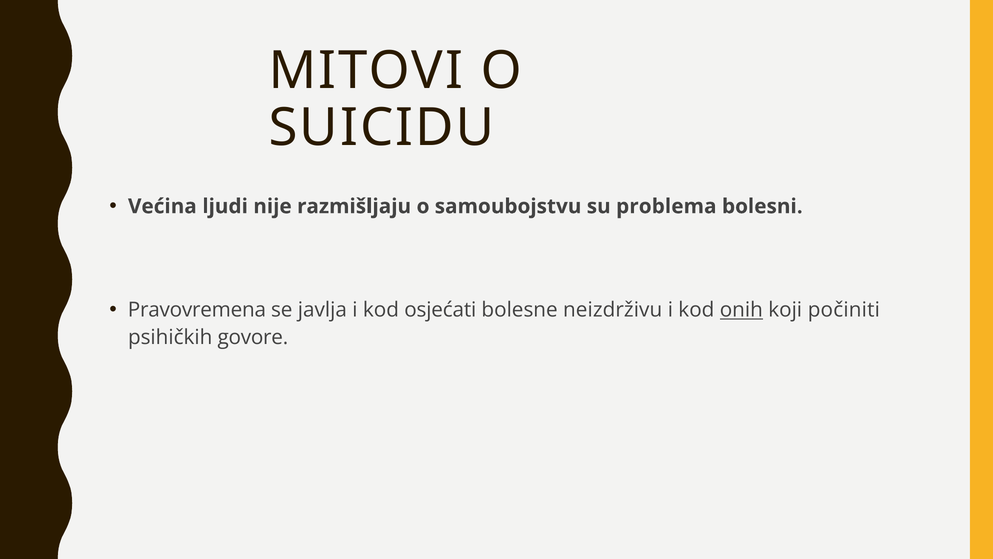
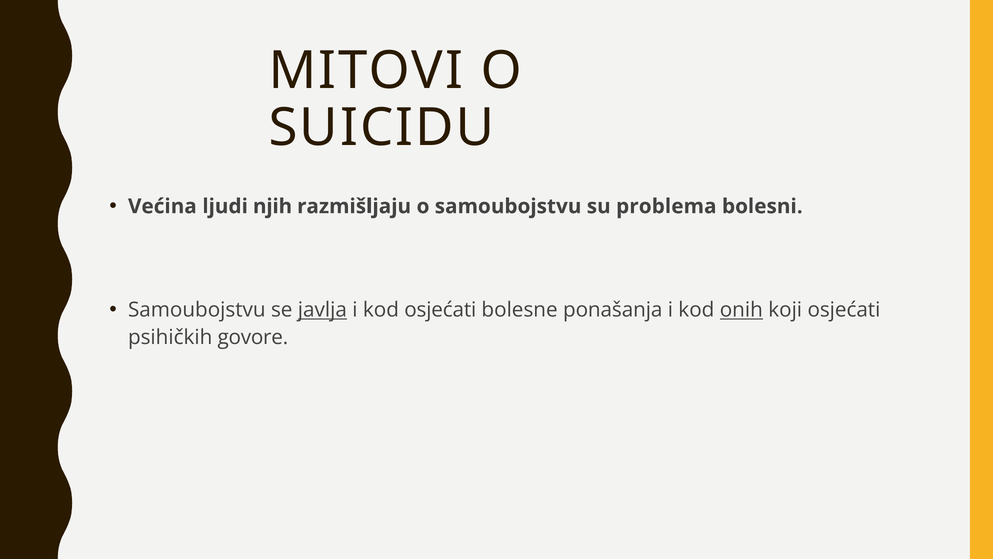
nije: nije -> njih (273, 206)
Pravovremena: Pravovremena -> Samoubojstvu (197, 310)
javlja underline: none -> present (322, 310)
neizdrživu: neizdrživu -> ponašanja (613, 310)
koji počiniti: počiniti -> osjećati (844, 310)
